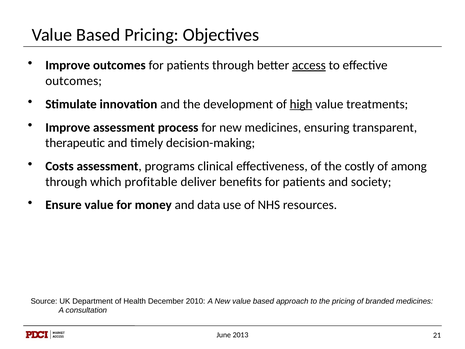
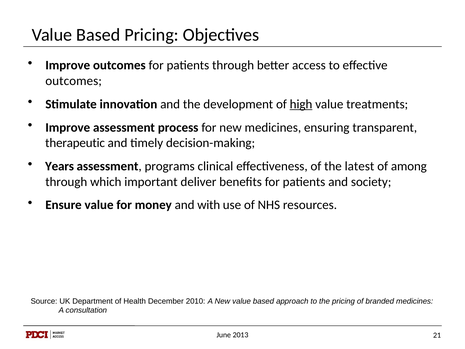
access underline: present -> none (309, 65)
Costs: Costs -> Years (60, 166)
costly: costly -> latest (359, 166)
profitable: profitable -> important (151, 182)
data: data -> with (209, 205)
